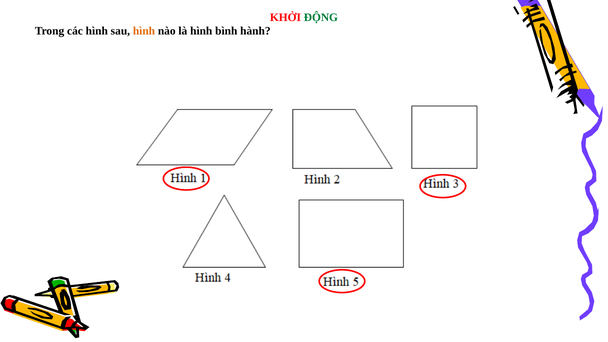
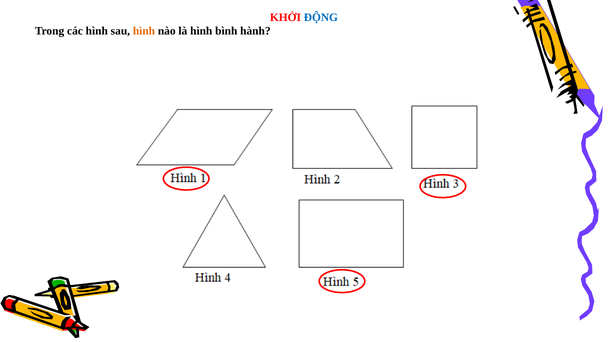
ĐỘNG colour: green -> blue (321, 18)
